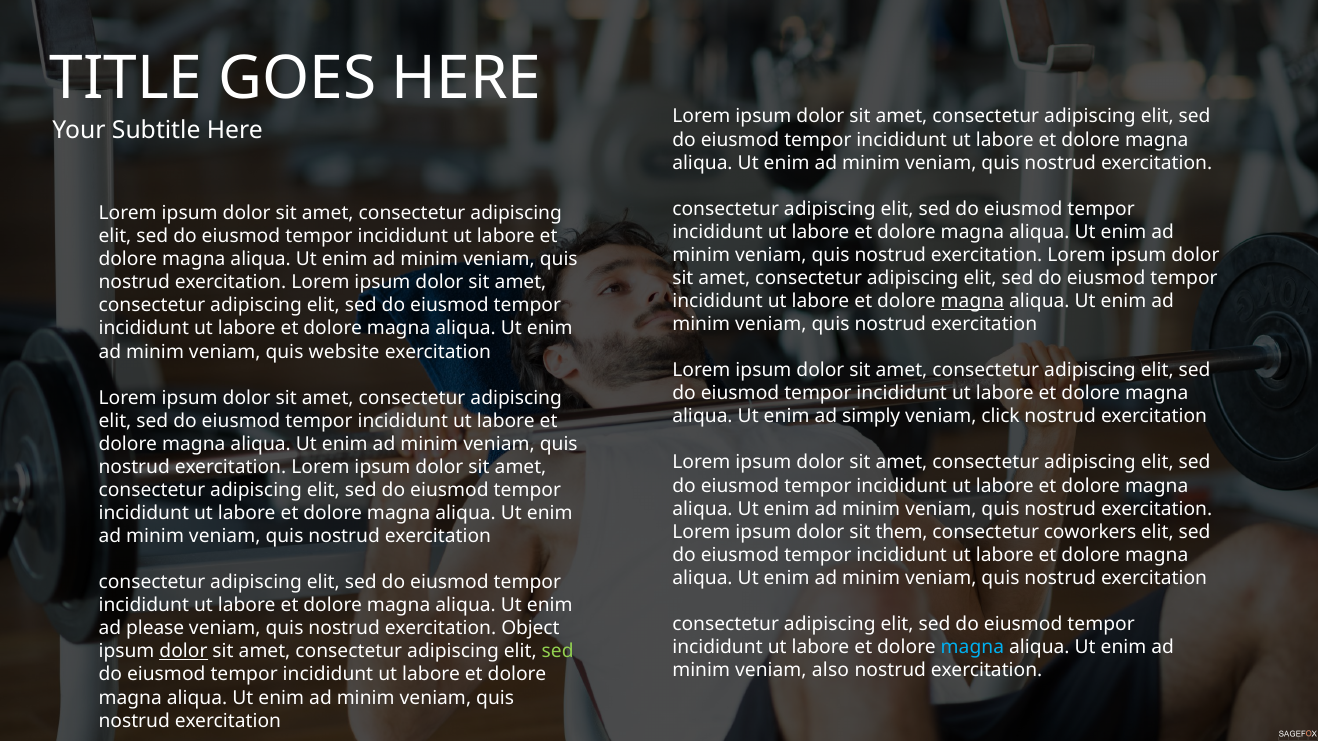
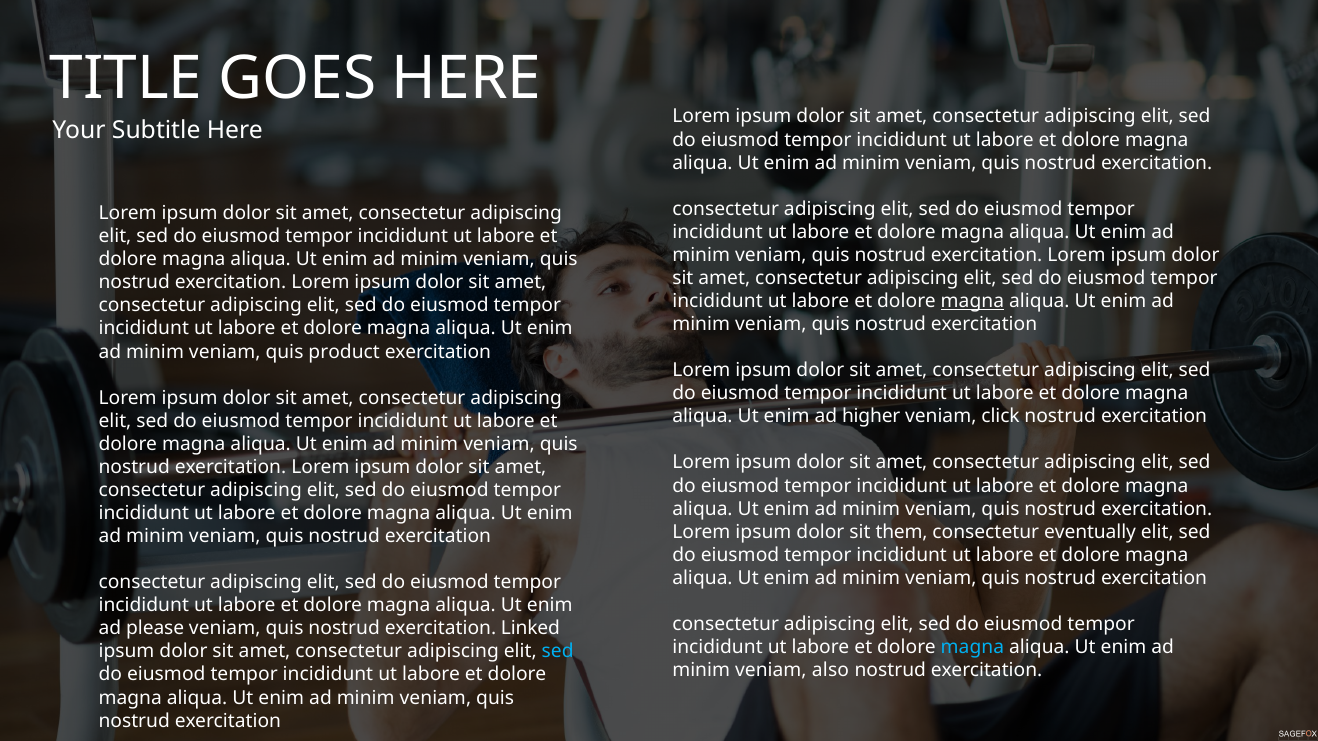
website: website -> product (344, 352)
simply: simply -> higher (871, 417)
coworkers: coworkers -> eventually (1090, 532)
Object: Object -> Linked (530, 629)
dolor underline: present -> none (184, 652)
sed colour: light green -> light blue (558, 652)
